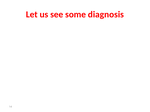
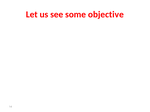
diagnosis: diagnosis -> objective (106, 15)
